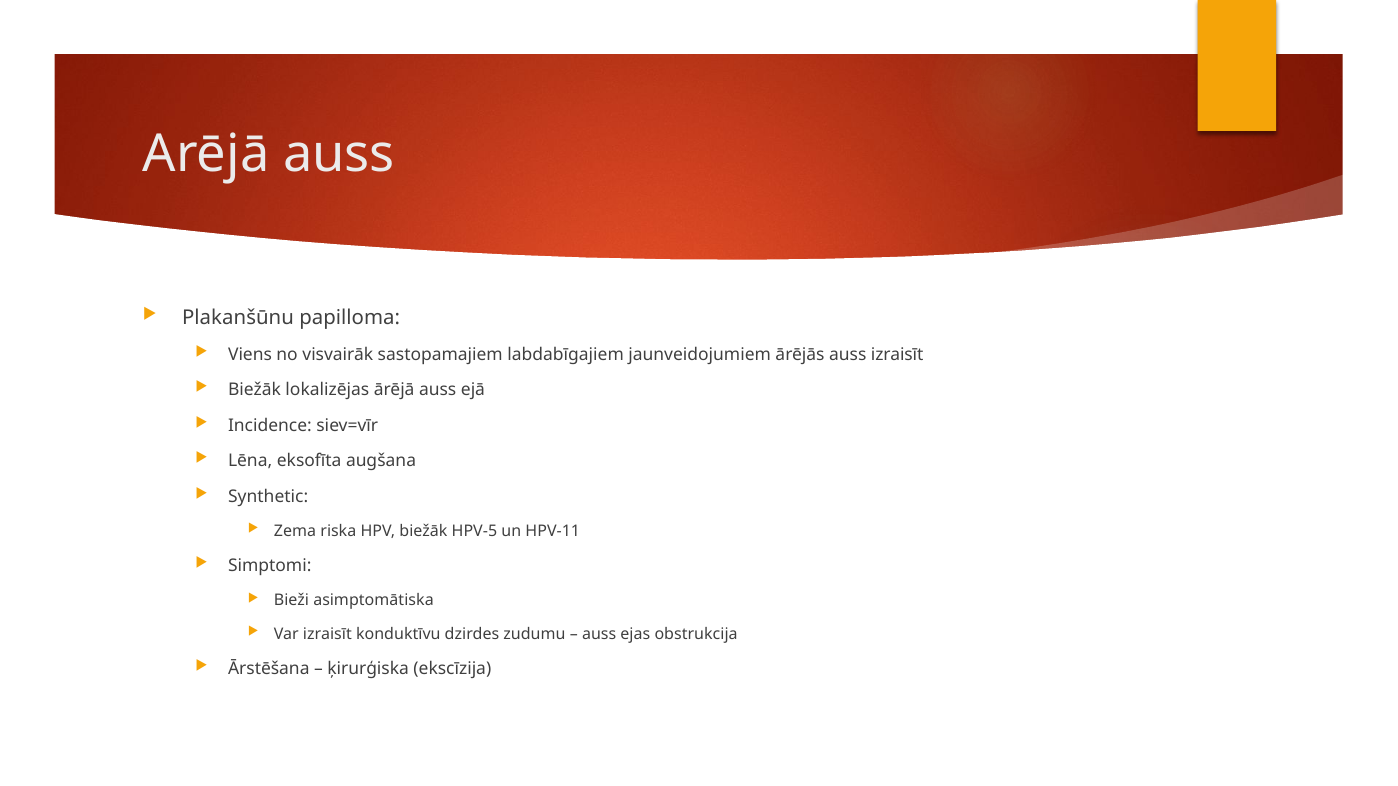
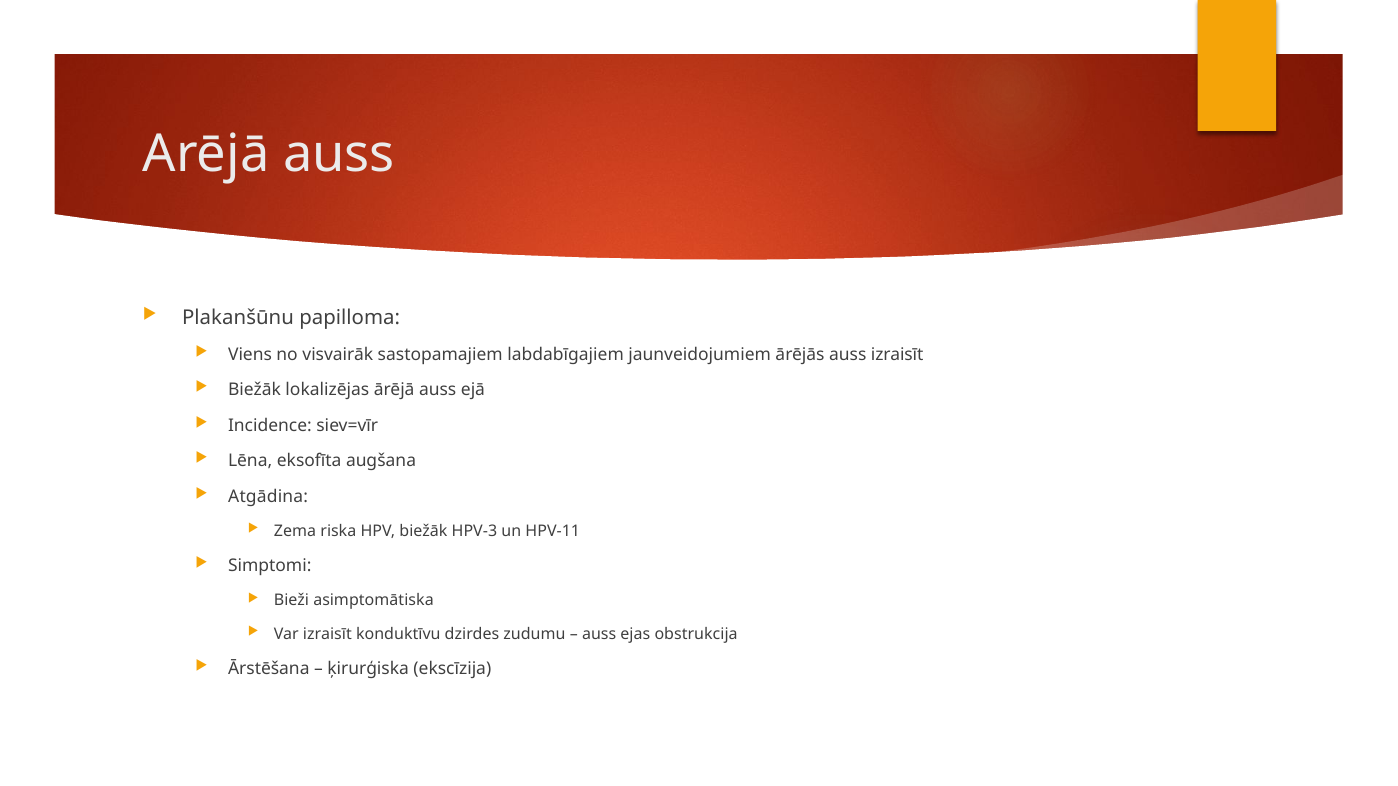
Synthetic: Synthetic -> Atgādina (268, 497)
HPV-5: HPV-5 -> HPV-3 (474, 531)
